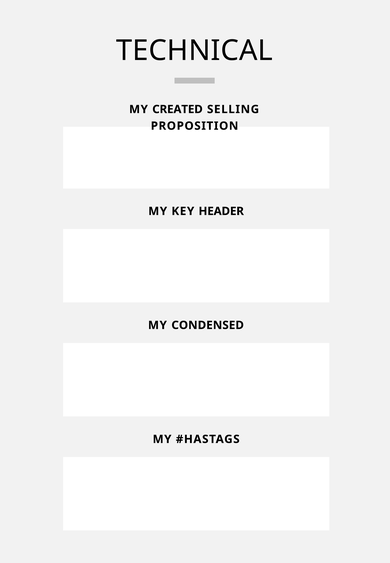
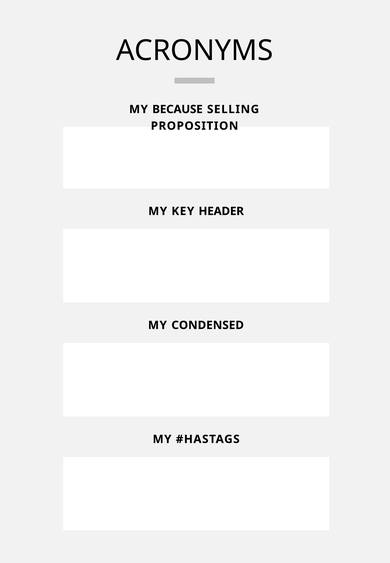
TECHNICAL: TECHNICAL -> ACRONYMS (195, 51)
CREATED: CREATED -> BECAUSE (178, 109)
